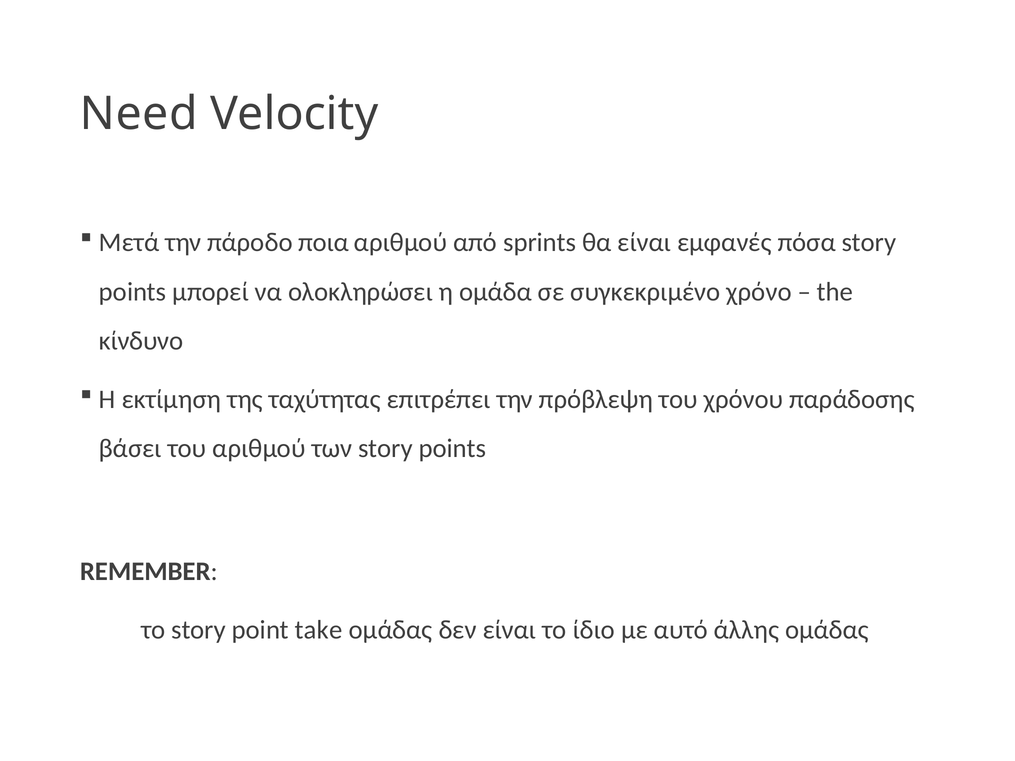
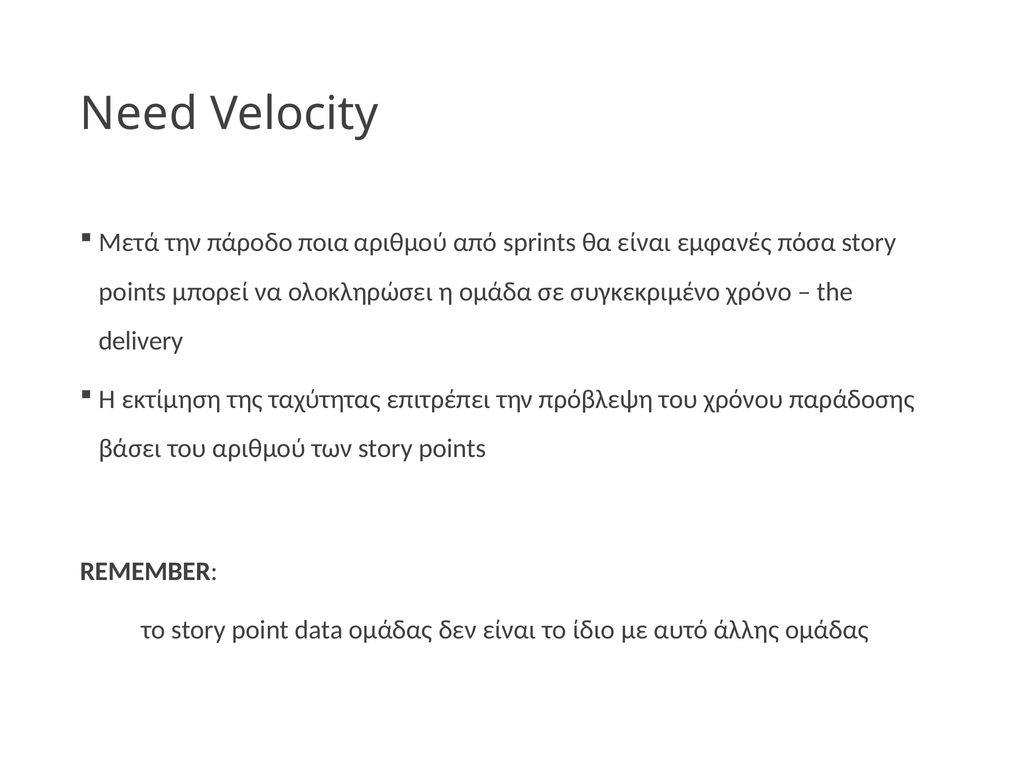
κίνδυνο: κίνδυνο -> delivery (141, 341)
take: take -> data (319, 630)
